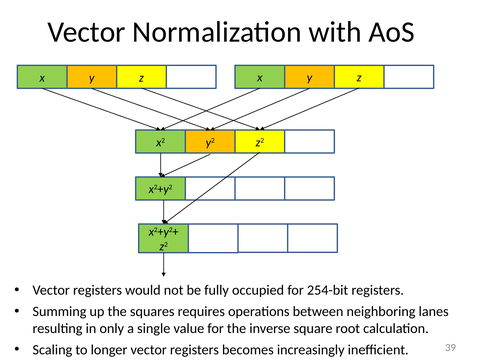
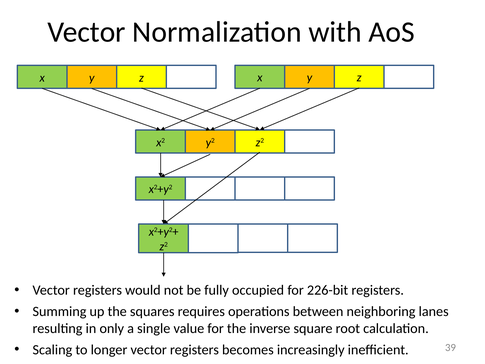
254-bit: 254-bit -> 226-bit (328, 290)
